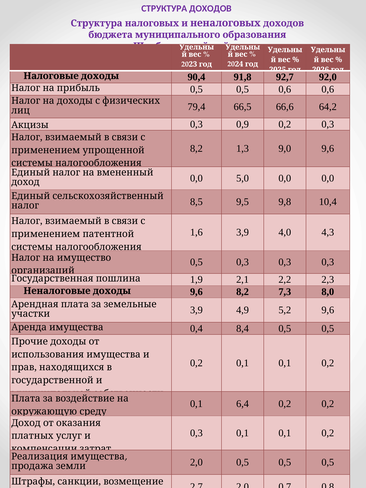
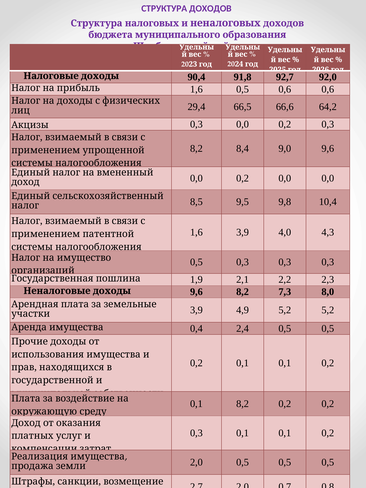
прибыль 0,5: 0,5 -> 1,6 (196, 89)
79,4: 79,4 -> 29,4 (196, 107)
0,3 0,9: 0,9 -> 0,0 (243, 124)
1,3: 1,3 -> 8,4 (243, 149)
5,0: 5,0 -> 0,2 (243, 178)
5,2 9,6: 9,6 -> 5,2 (328, 310)
8,4: 8,4 -> 2,4 (243, 328)
0,1 6,4: 6,4 -> 8,2 (243, 404)
